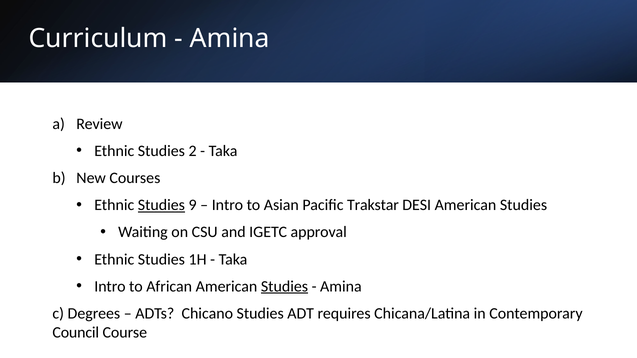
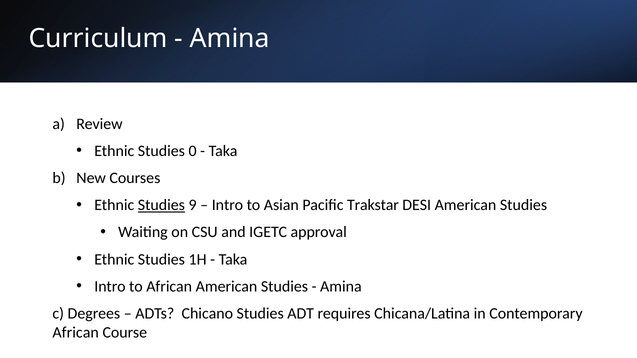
2: 2 -> 0 (193, 151)
Studies underline: present -> none (285, 287)
Council: Council -> African (76, 333)
